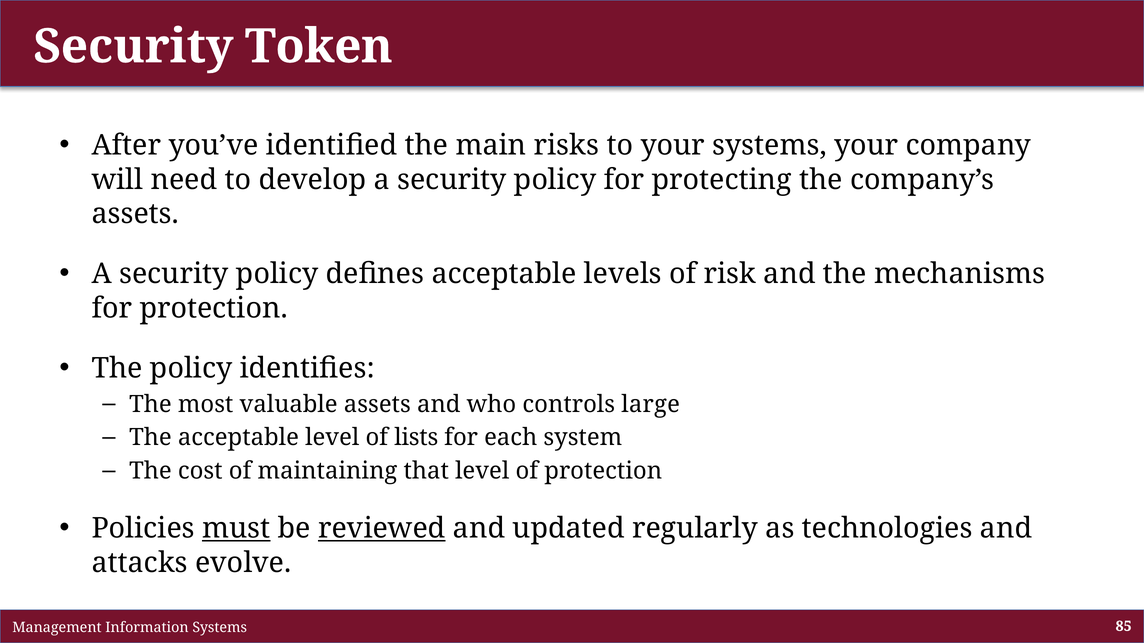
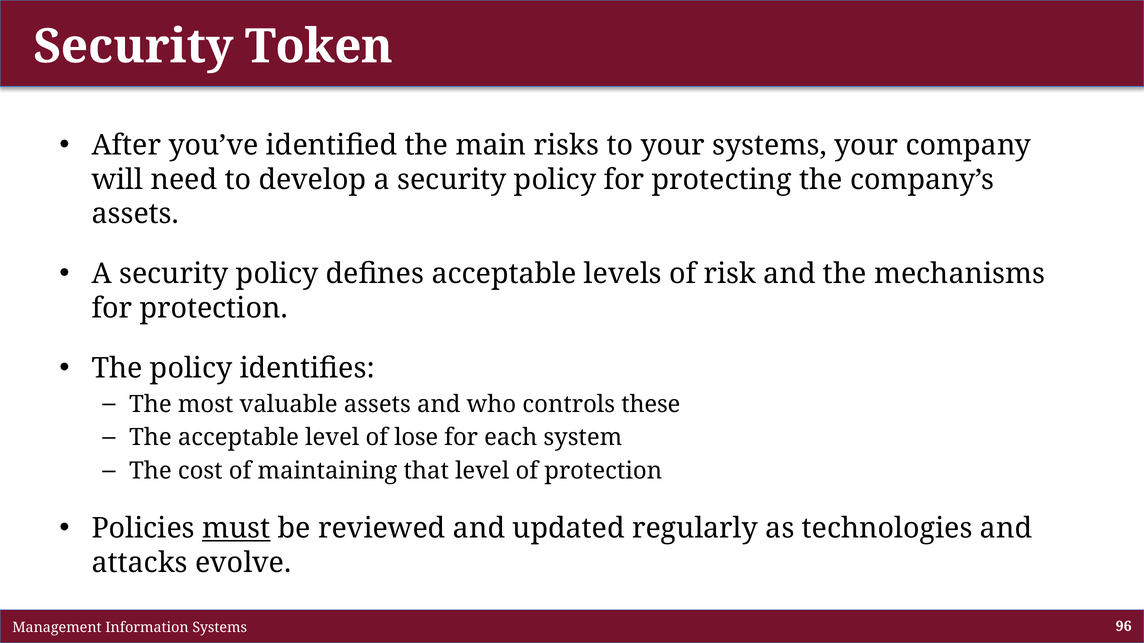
large: large -> these (651, 405)
lists: lists -> lose (416, 438)
reviewed underline: present -> none (382, 529)
85: 85 -> 96 (1124, 627)
